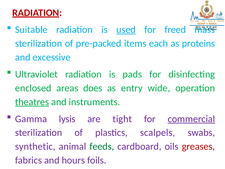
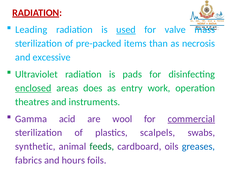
Suitable: Suitable -> Leading (31, 30)
freed: freed -> valve (175, 30)
each: each -> than (159, 43)
proteins: proteins -> necrosis (199, 43)
enclosed underline: none -> present (33, 88)
wide: wide -> work (159, 88)
theatres underline: present -> none (32, 102)
lysis: lysis -> acid (67, 119)
tight: tight -> wool (122, 119)
greases colour: red -> blue (198, 146)
